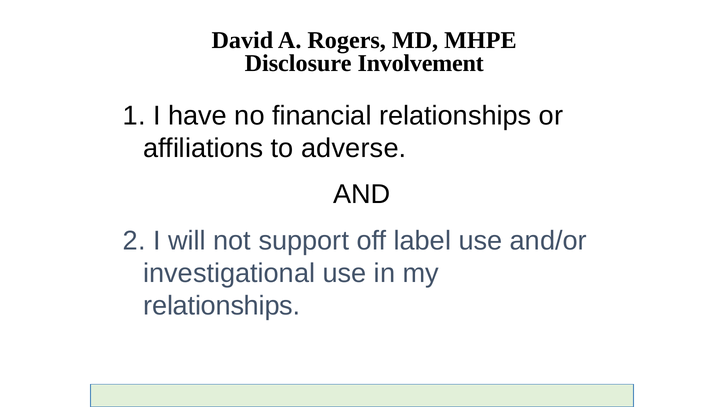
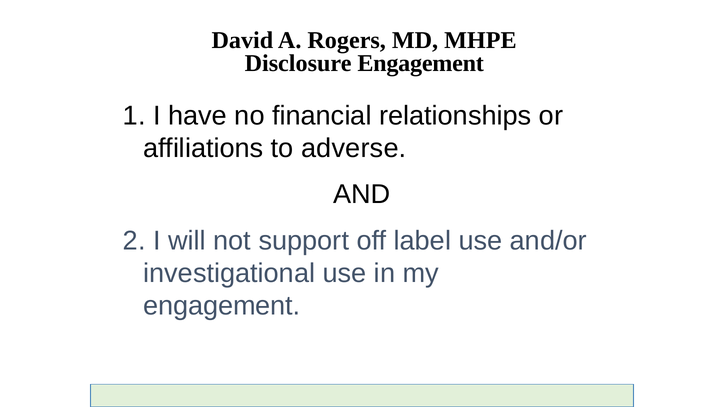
Disclosure Involvement: Involvement -> Engagement (421, 63)
relationships: relationships -> engagement (222, 306)
